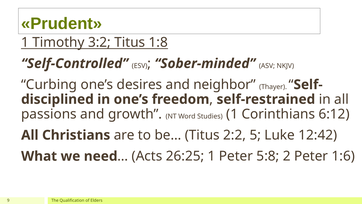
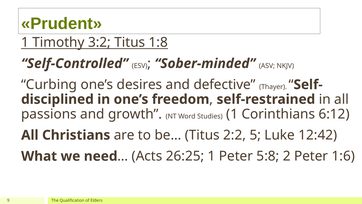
neighbor: neighbor -> defective (225, 84)
